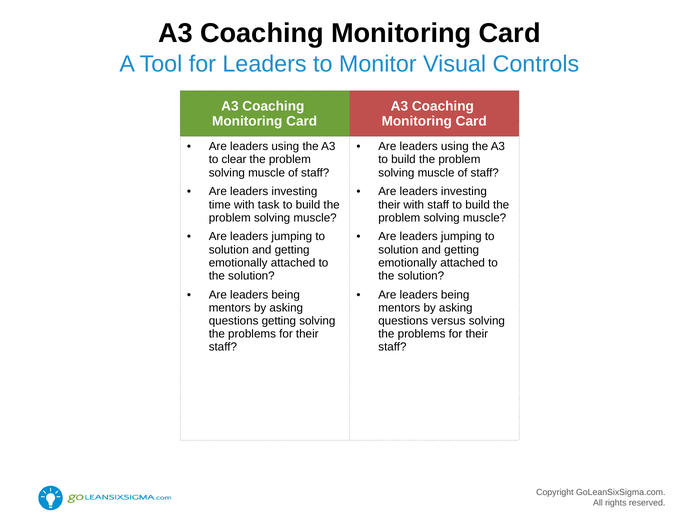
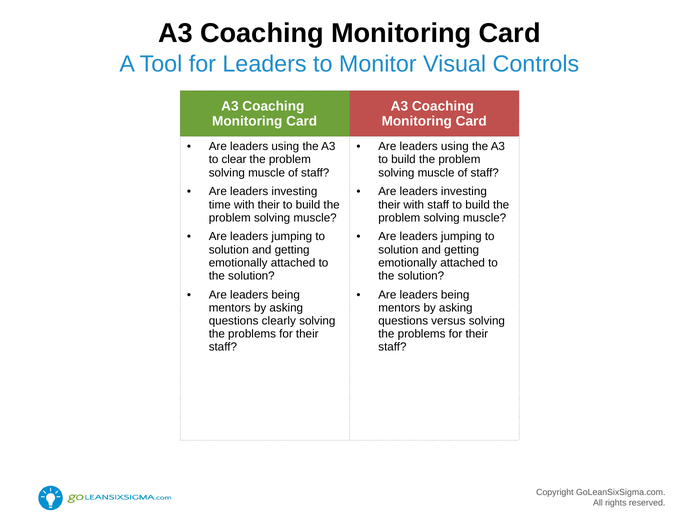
with task: task -> their (269, 204)
questions getting: getting -> clearly (279, 320)
